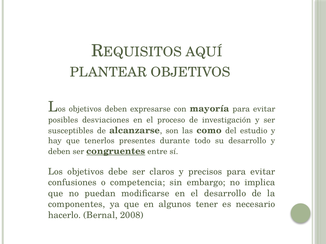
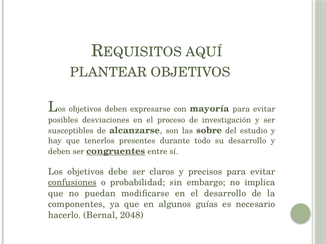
como: como -> sobre (209, 131)
confusiones underline: none -> present (72, 183)
competencia: competencia -> probabilidad (138, 183)
tener: tener -> guías (207, 205)
2008: 2008 -> 2048 (132, 215)
